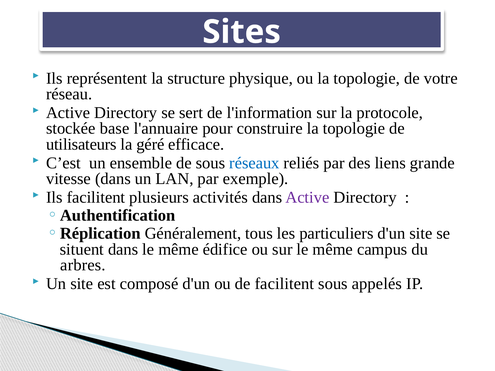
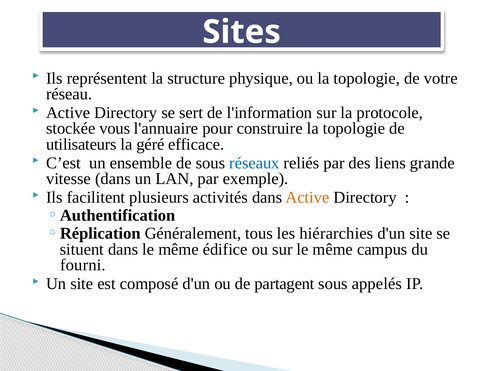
base: base -> vous (115, 129)
Active colour: purple -> orange (307, 197)
particuliers: particuliers -> hiérarchies (336, 234)
arbres: arbres -> fourni (83, 265)
de facilitent: facilitent -> partagent (285, 284)
